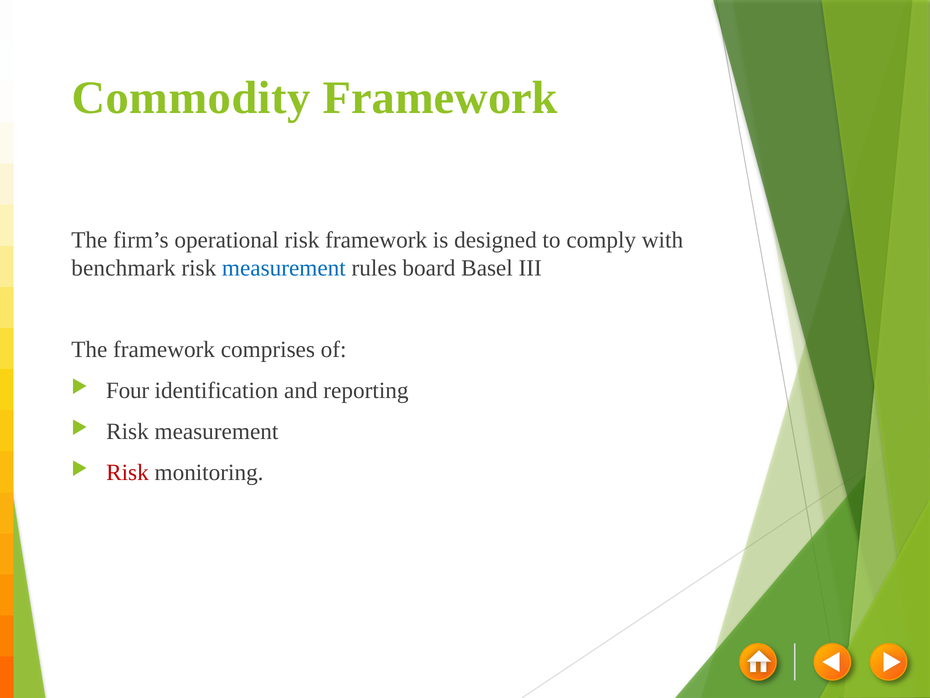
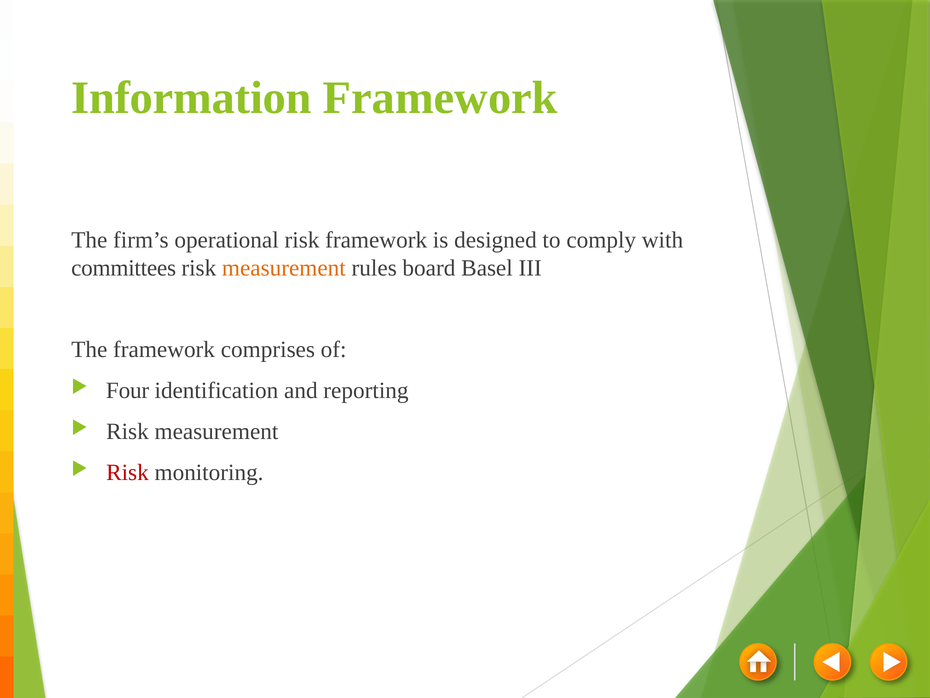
Commodity: Commodity -> Information (191, 98)
benchmark: benchmark -> committees (124, 268)
measurement colour: blue -> orange (284, 268)
